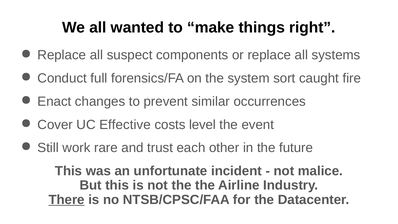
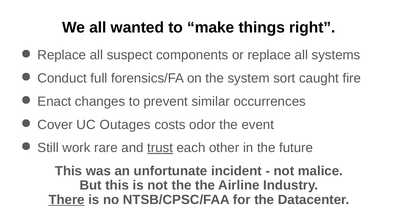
Effective: Effective -> Outages (125, 125)
level: level -> odor (202, 125)
trust underline: none -> present (160, 148)
